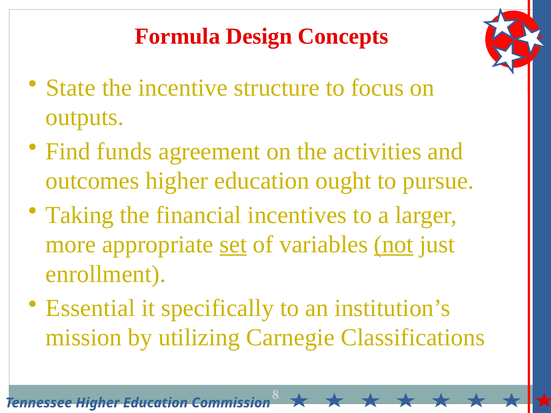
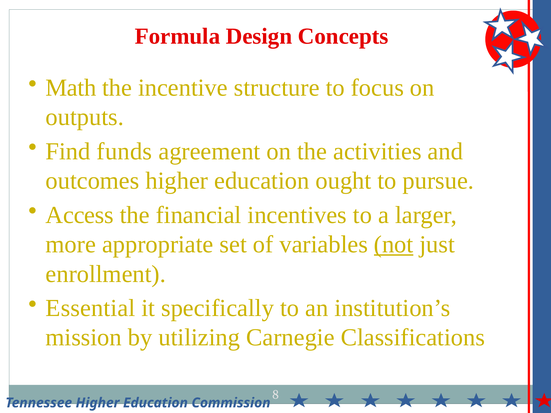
State: State -> Math (71, 88)
Taking: Taking -> Access (80, 215)
set underline: present -> none (233, 245)
